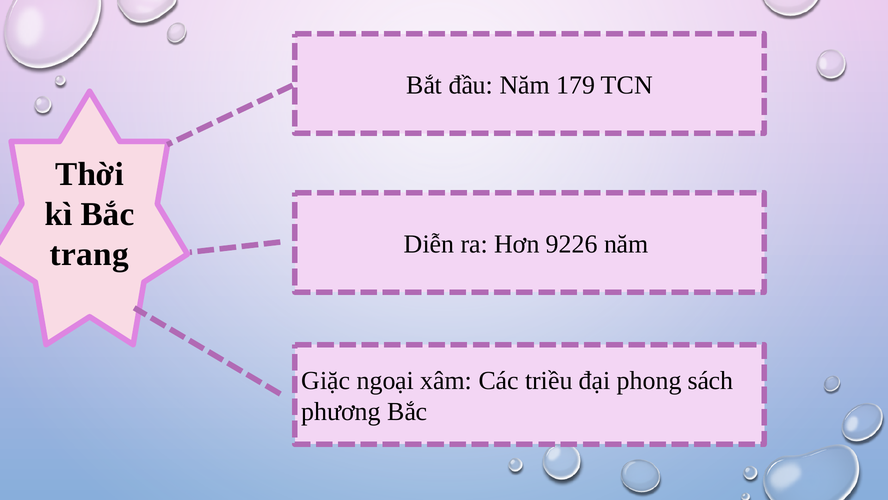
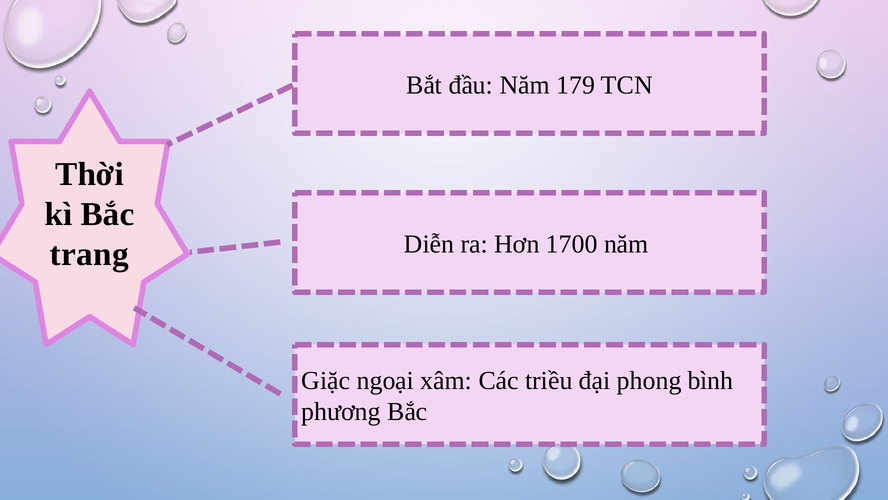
9226: 9226 -> 1700 (572, 244)
sách: sách -> bình (710, 380)
